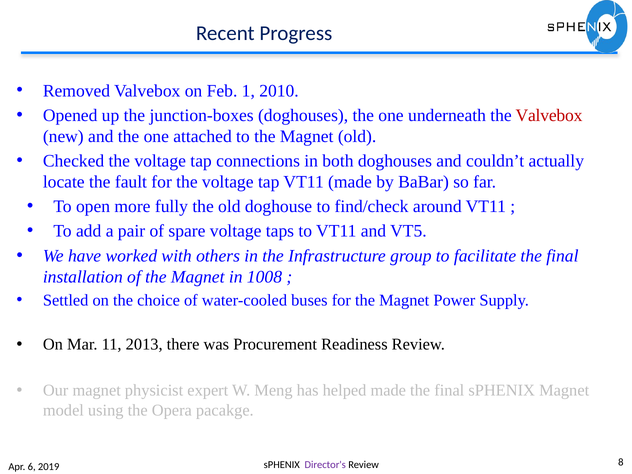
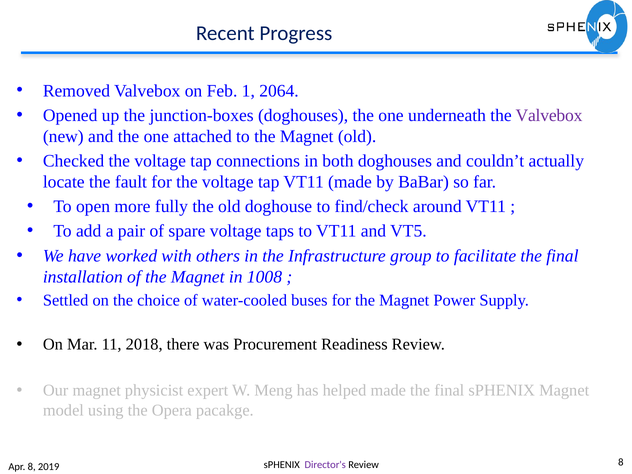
2010: 2010 -> 2064 (279, 91)
Valvebox colour: red -> purple (549, 115)
2013: 2013 -> 2018 (144, 345)
Apr 6: 6 -> 8 (32, 467)
